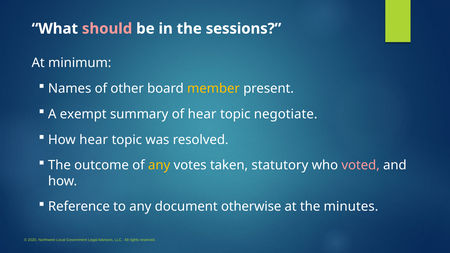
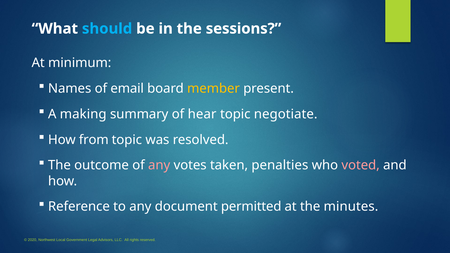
should colour: pink -> light blue (107, 29)
other: other -> email (127, 89)
exempt: exempt -> making (83, 114)
How hear: hear -> from (94, 140)
any colour: yellow -> pink (159, 165)
statutory: statutory -> penalties (280, 165)
otherwise: otherwise -> permitted (251, 207)
